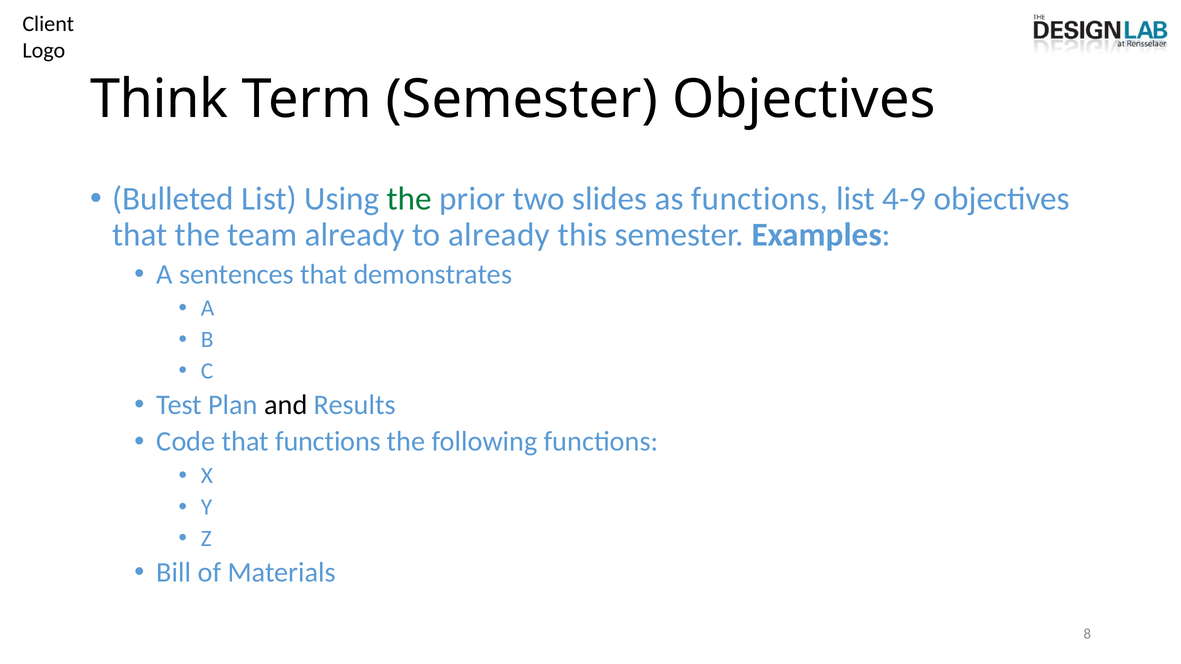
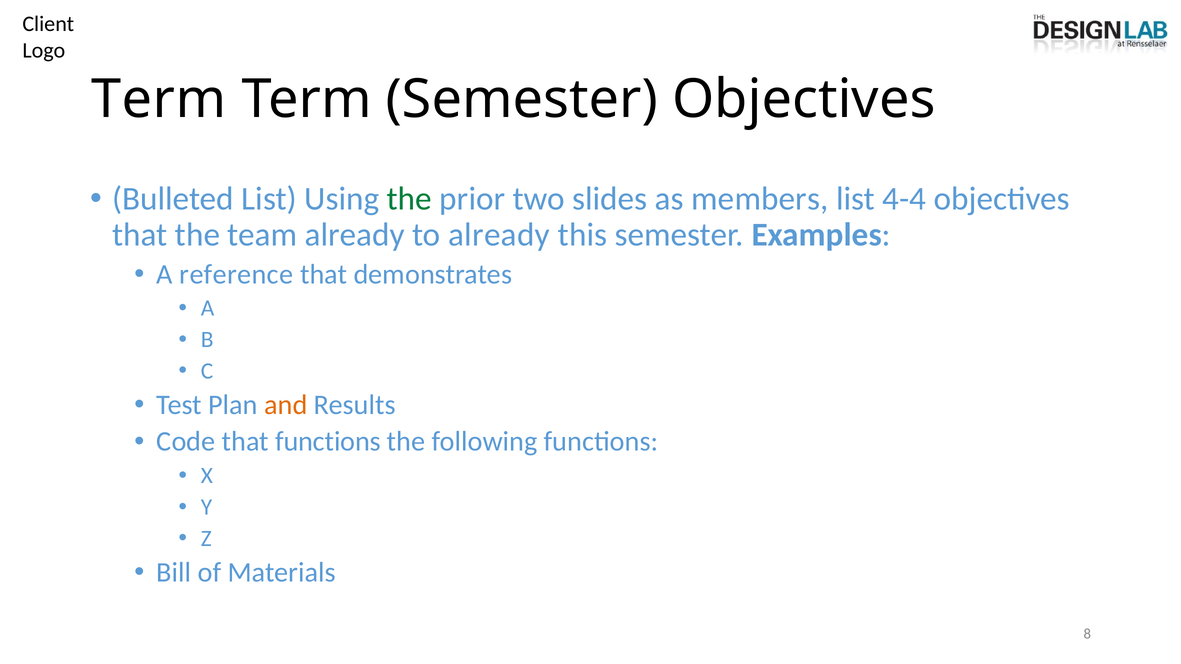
Think: Think -> Term (159, 99)
as functions: functions -> members (760, 199)
4-9: 4-9 -> 4-4 (904, 199)
sentences: sentences -> reference (236, 274)
and colour: black -> orange (286, 405)
